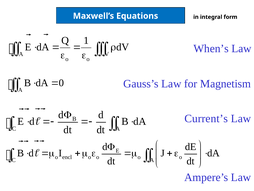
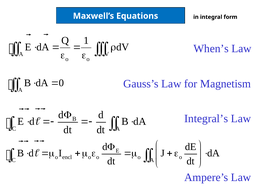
Current’s: Current’s -> Integral’s (206, 118)
